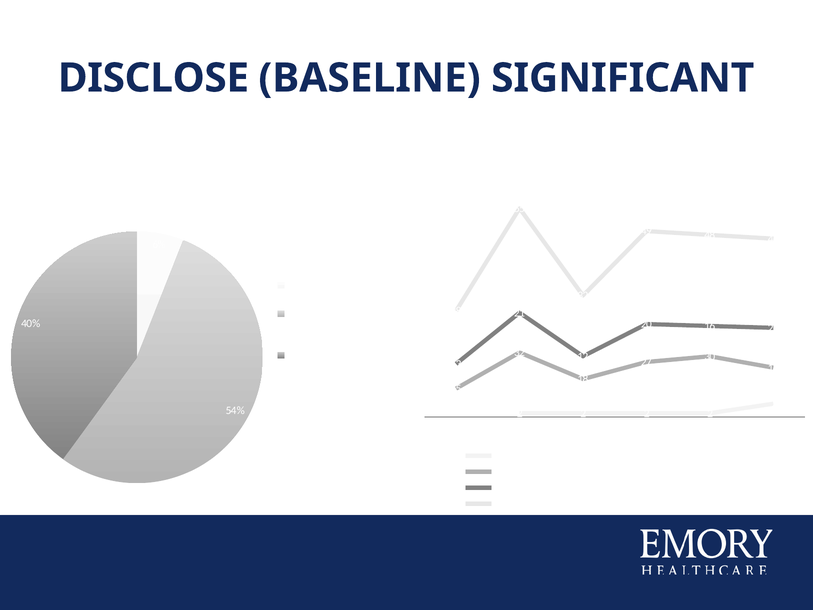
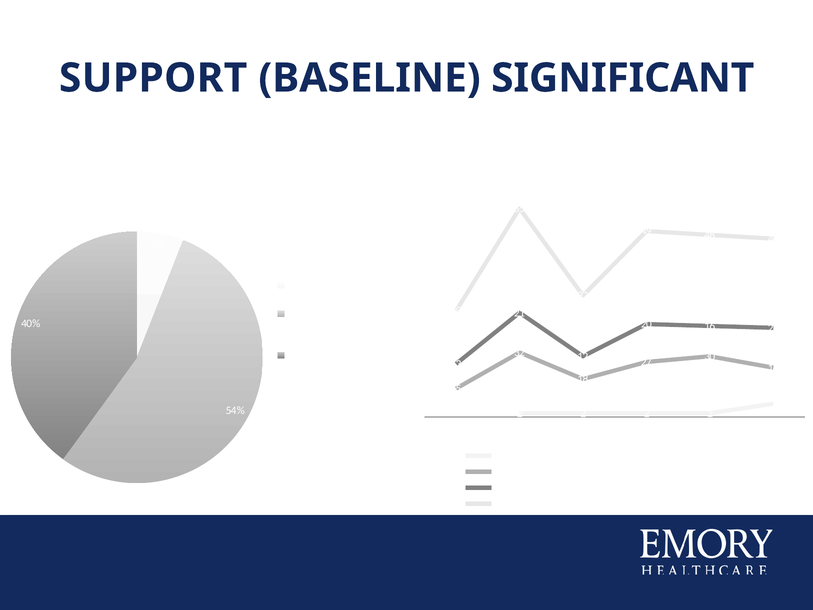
DISCLOSE: DISCLOSE -> SUPPORT (153, 78)
